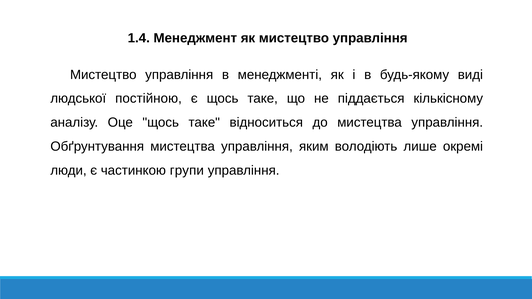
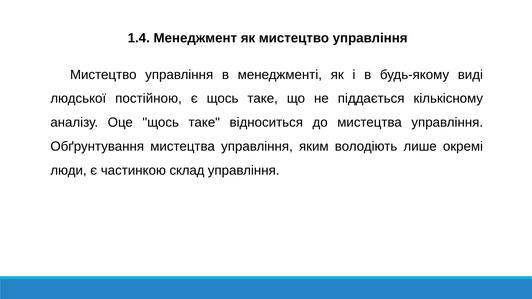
групи: групи -> склад (187, 171)
